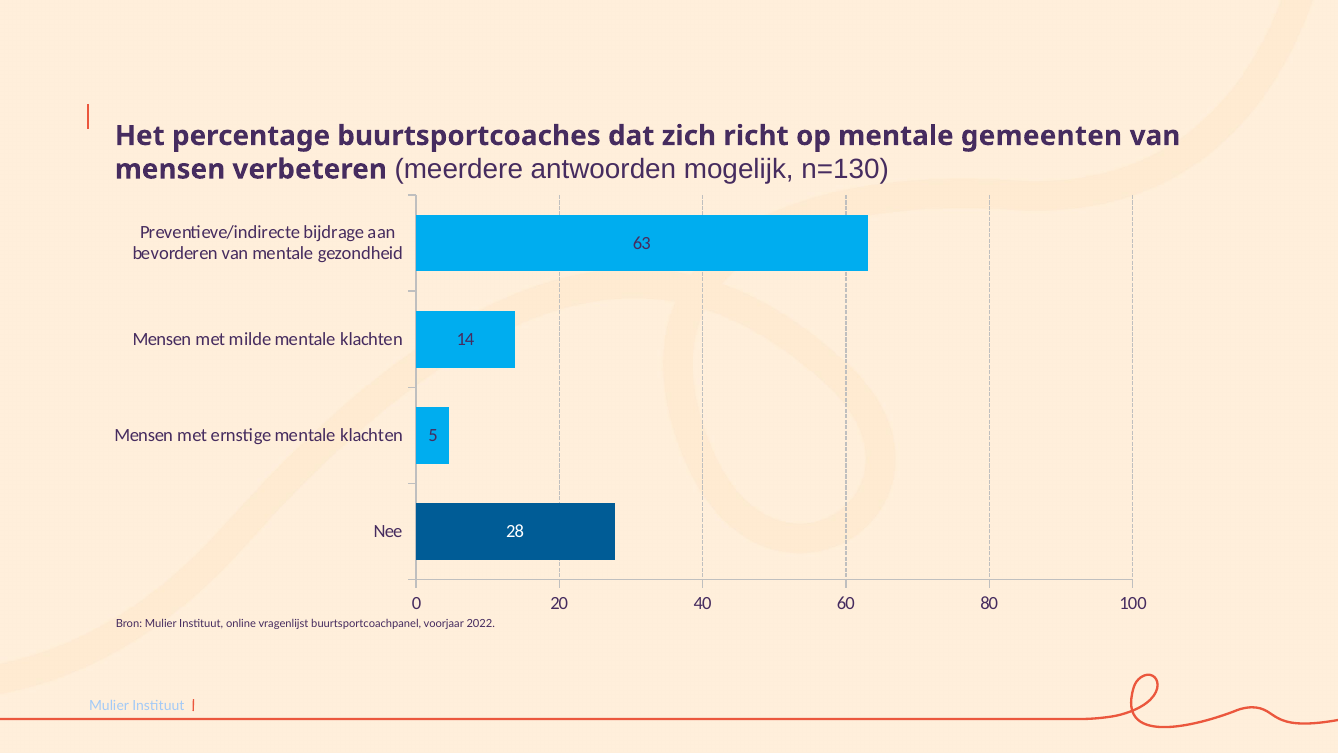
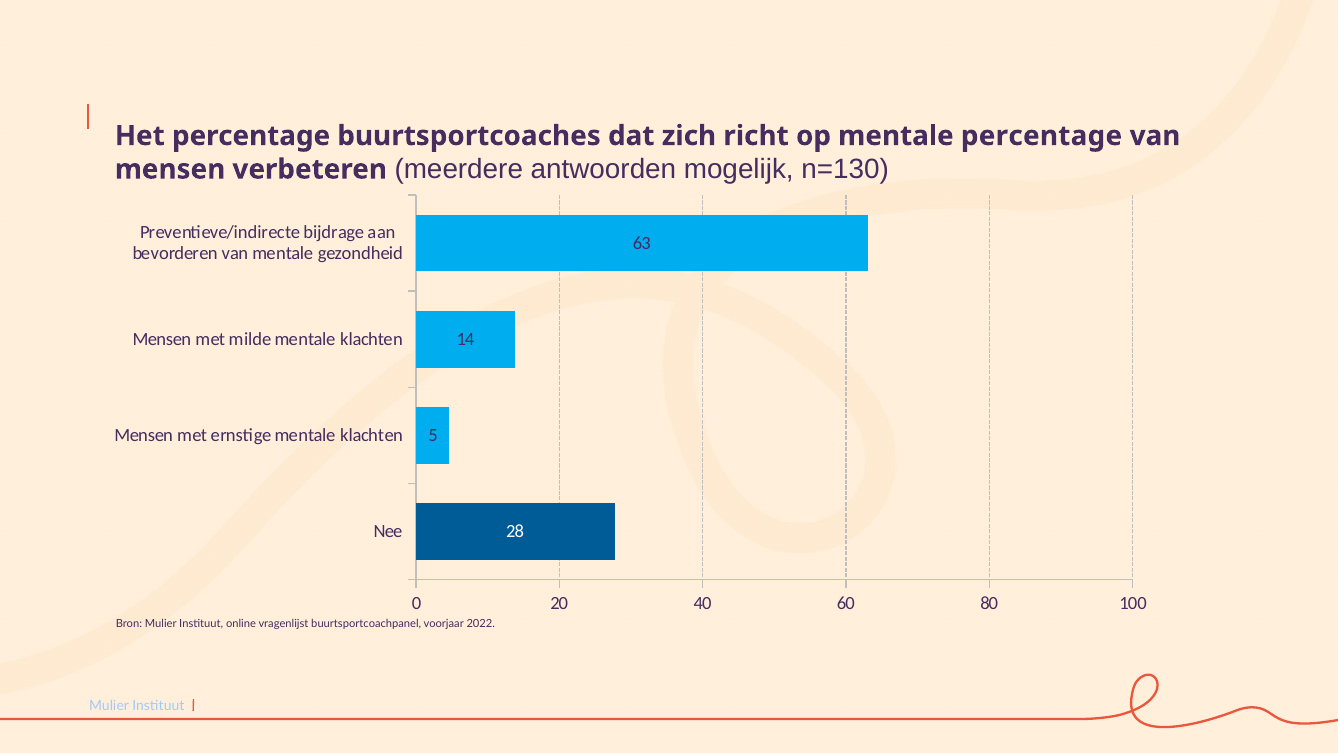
mentale gemeenten: gemeenten -> percentage (1041, 136)
